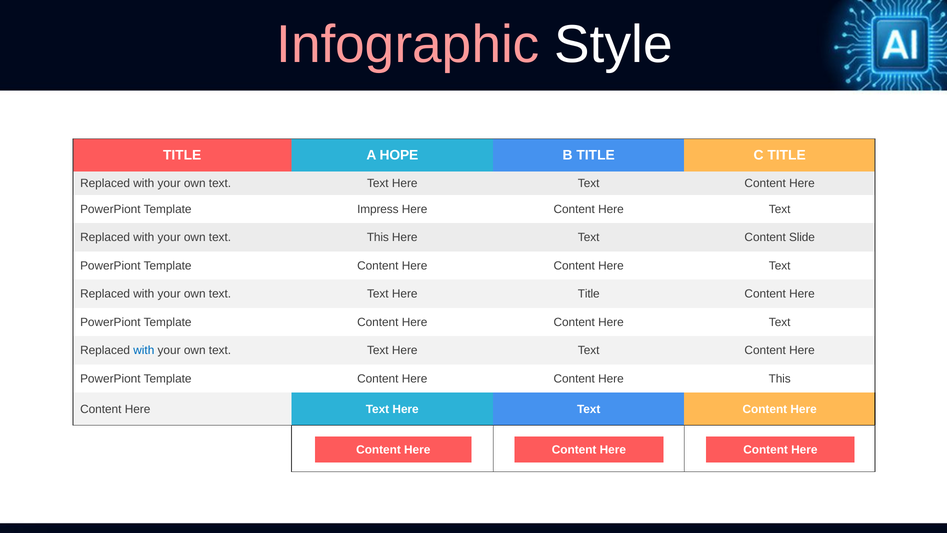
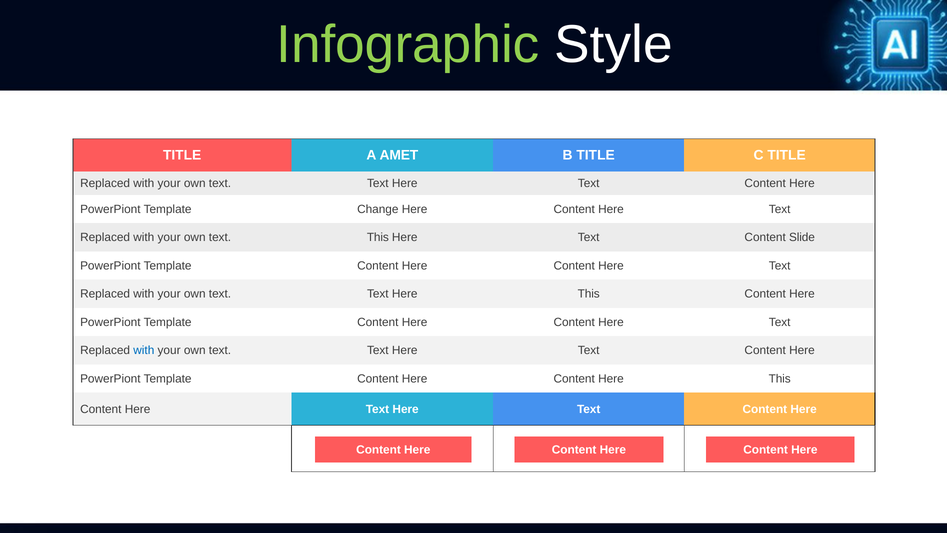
Infographic colour: pink -> light green (408, 45)
HOPE: HOPE -> AMET (399, 155)
Impress: Impress -> Change (378, 209)
Text Here Title: Title -> This (589, 294)
